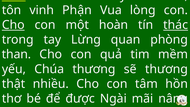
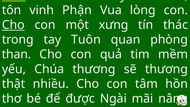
hoàn: hoàn -> xưng (114, 25)
thác underline: present -> none (176, 25)
Lừng: Lừng -> Tuôn (86, 40)
